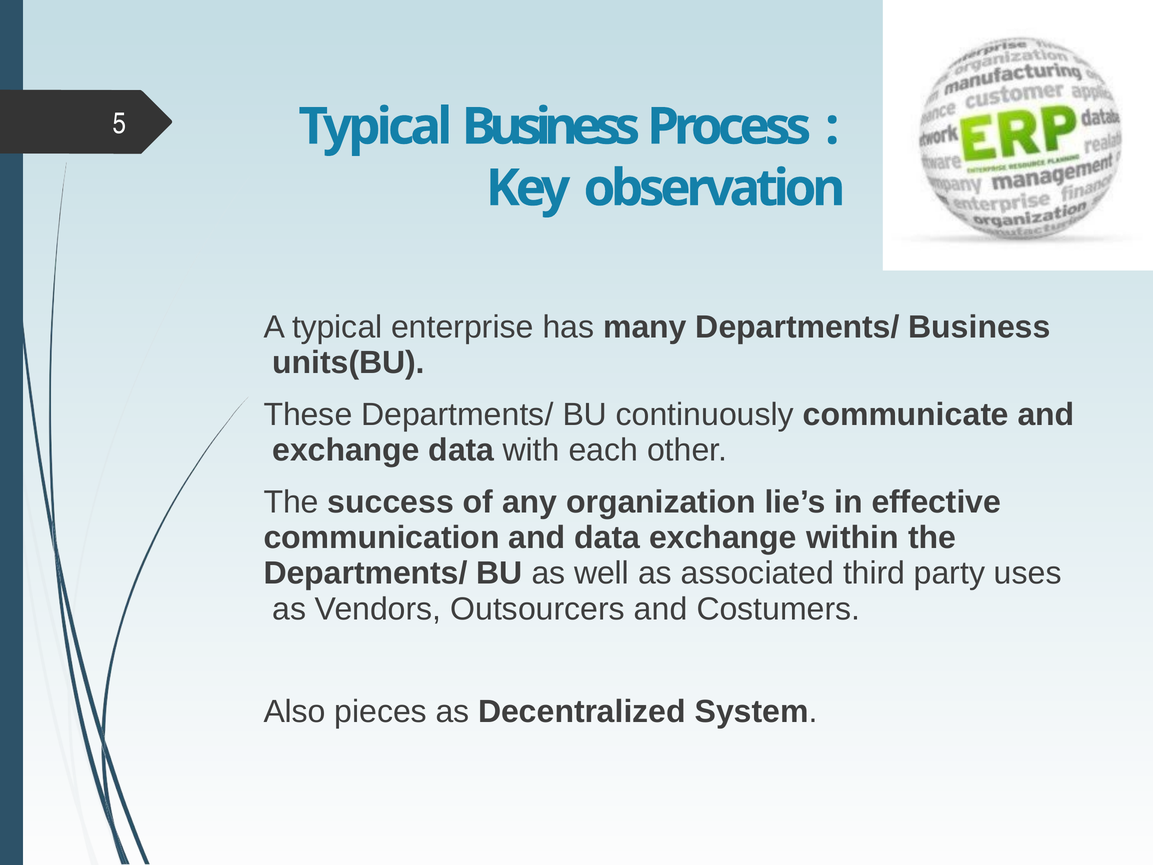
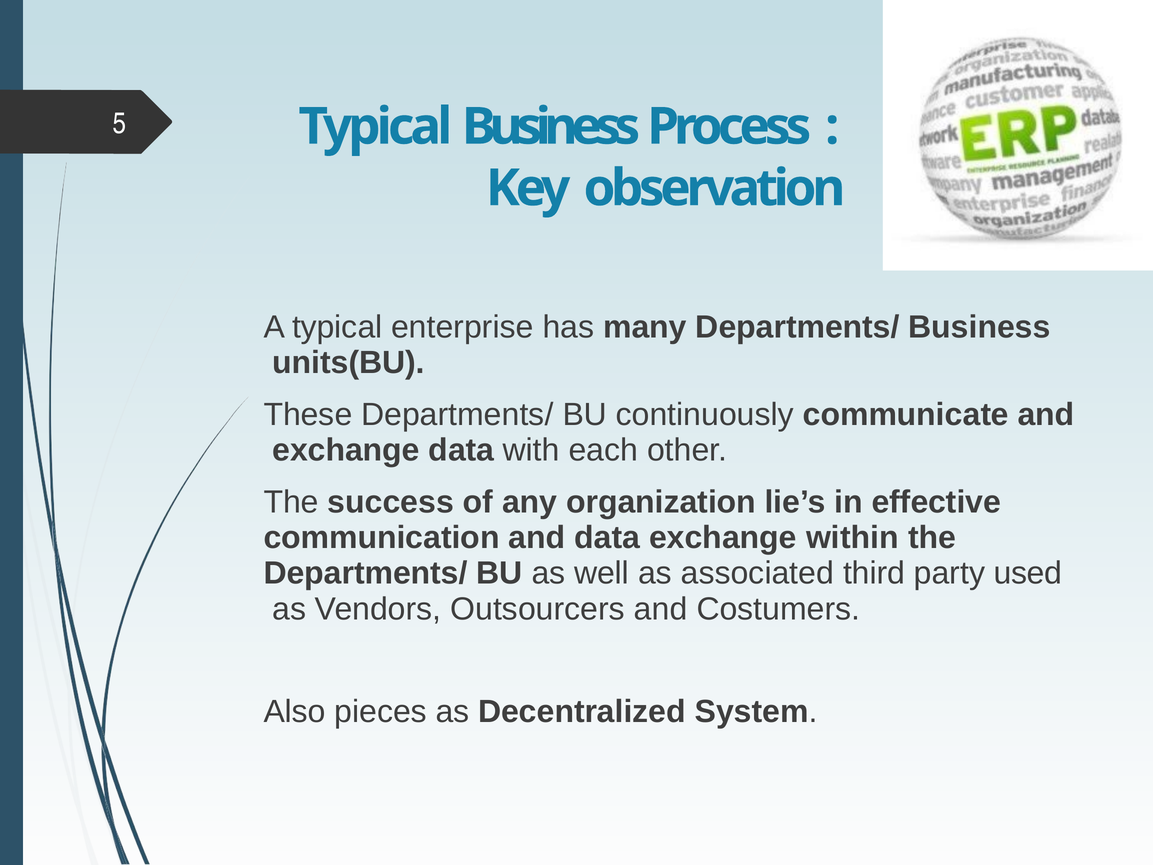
uses: uses -> used (1028, 573)
